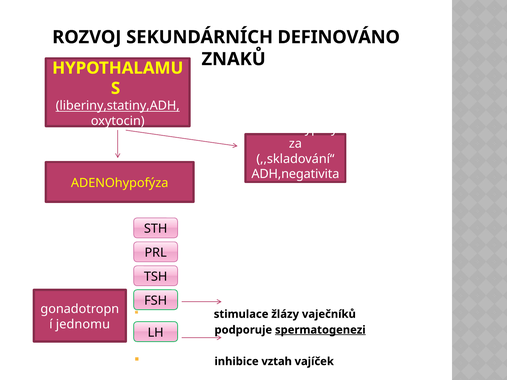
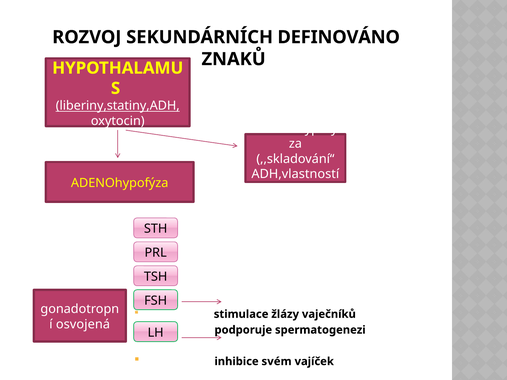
ADH,negativita: ADH,negativita -> ADH,vlastností (295, 174)
jednomu: jednomu -> osvojená (83, 324)
spermatogenezi underline: present -> none (320, 330)
vztah: vztah -> svém (277, 362)
